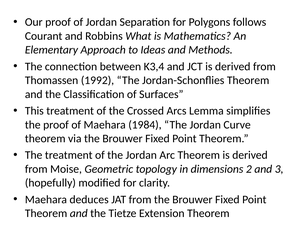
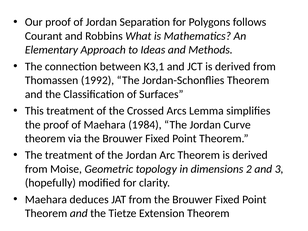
K3,4: K3,4 -> K3,1 (154, 66)
